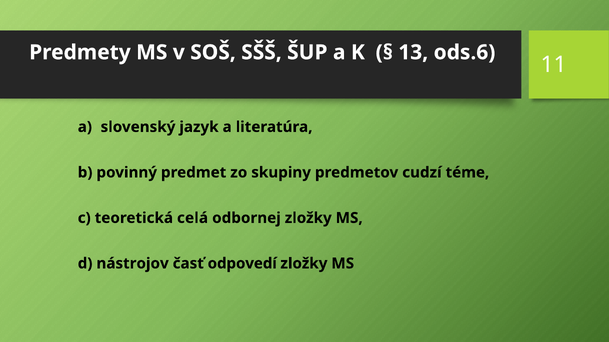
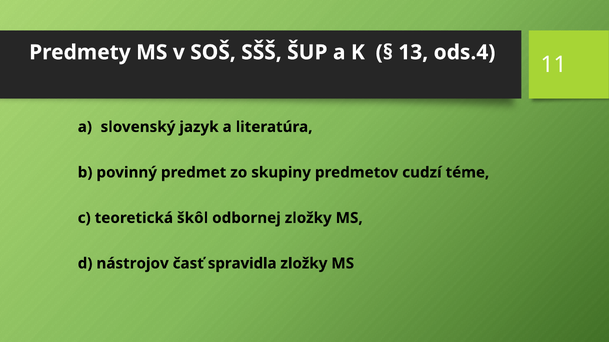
ods.6: ods.6 -> ods.4 (464, 52)
celá: celá -> škôl (193, 218)
odpovedí: odpovedí -> spravidla (242, 264)
